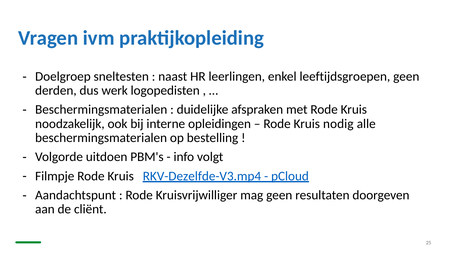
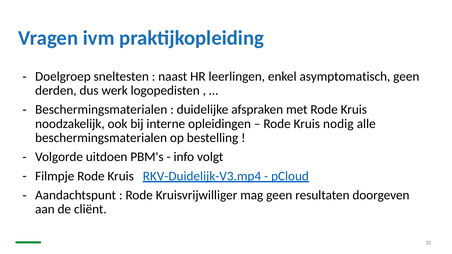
leeftijdsgroepen: leeftijdsgroepen -> asymptomatisch (345, 76)
RKV-Dezelfde-V3.mp4: RKV-Dezelfde-V3.mp4 -> RKV-Duidelijk-V3.mp4 (202, 176)
